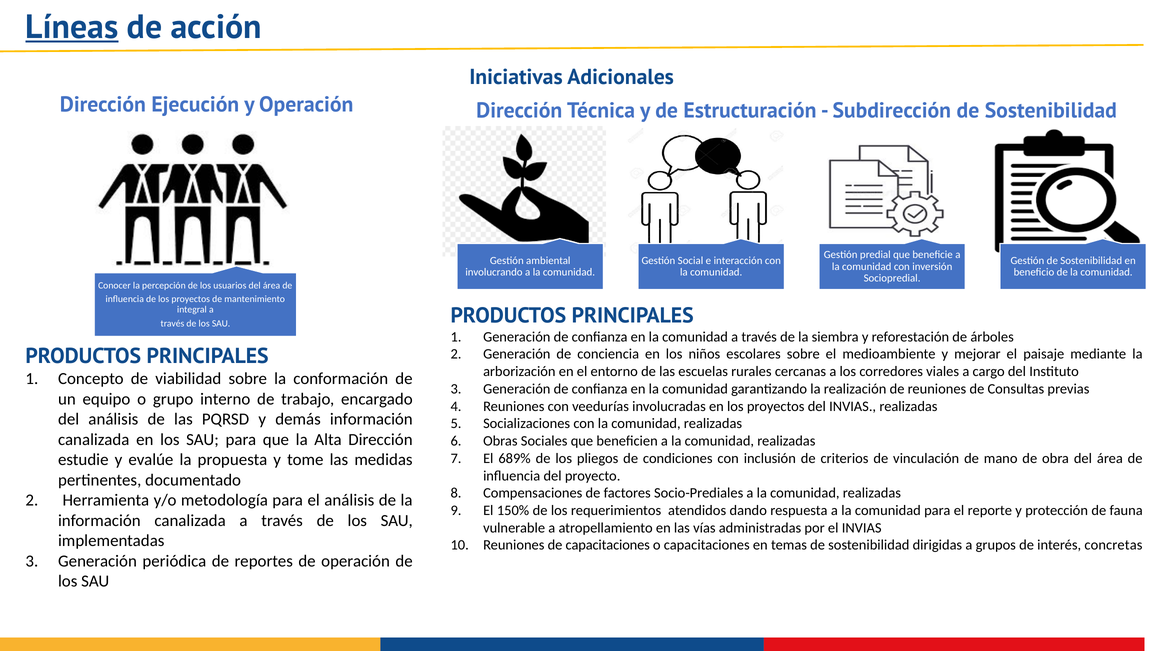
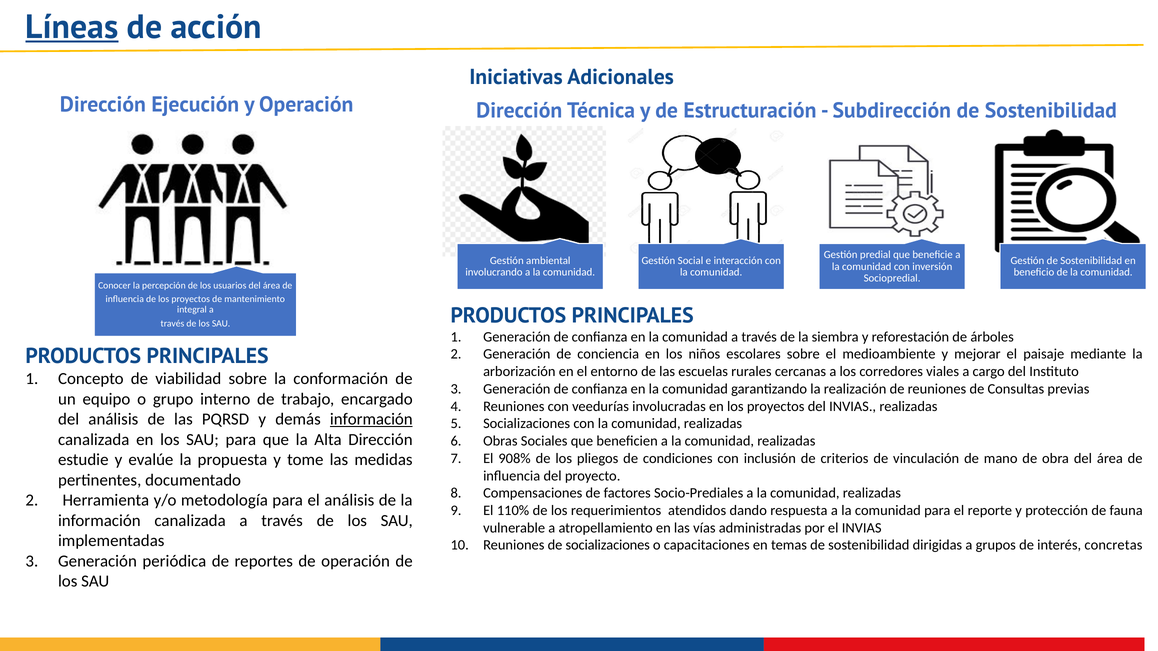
información underline: none -> present (371, 420)
689%: 689% -> 908% (515, 459)
150%: 150% -> 110% (513, 511)
de capacitaciones: capacitaciones -> socializaciones (608, 545)
